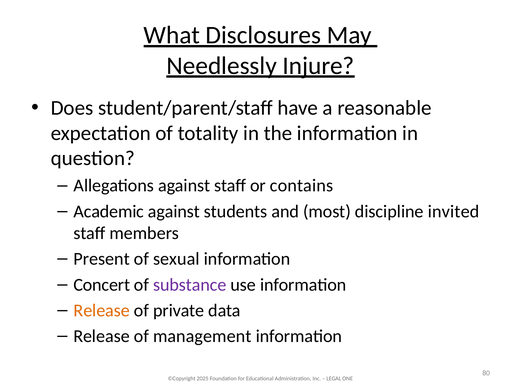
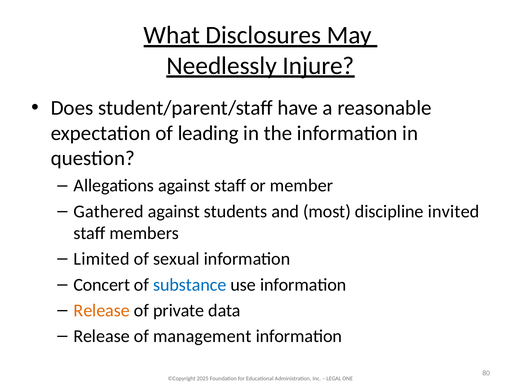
totality: totality -> leading (208, 133)
contains: contains -> member (302, 186)
Academic: Academic -> Gathered (109, 211)
Present: Present -> Limited (102, 259)
substance colour: purple -> blue (190, 285)
